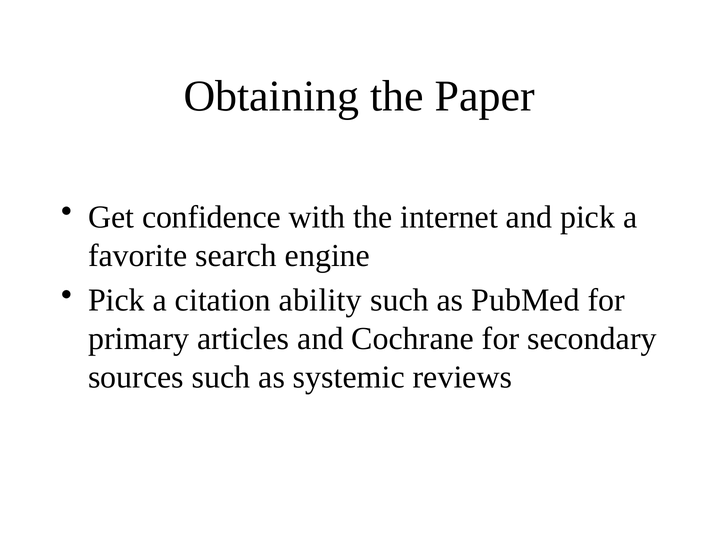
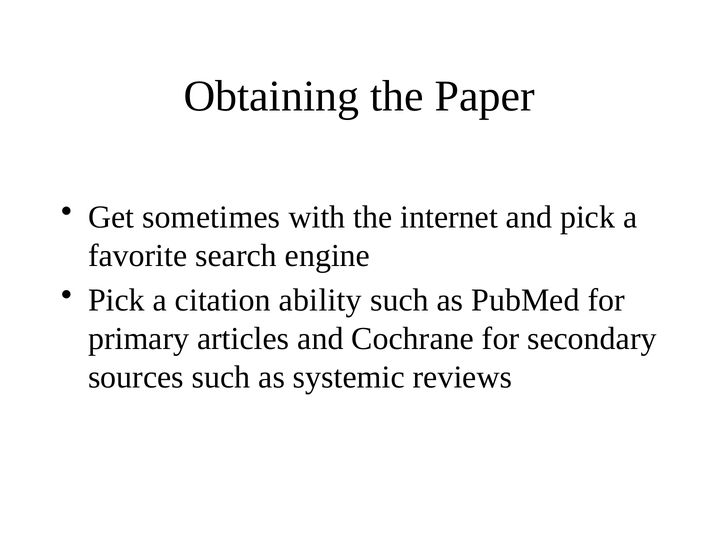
confidence: confidence -> sometimes (211, 217)
